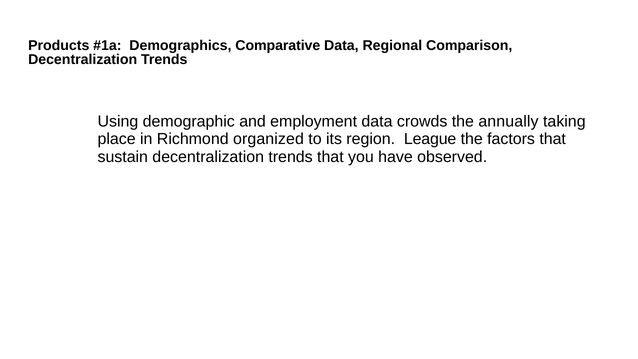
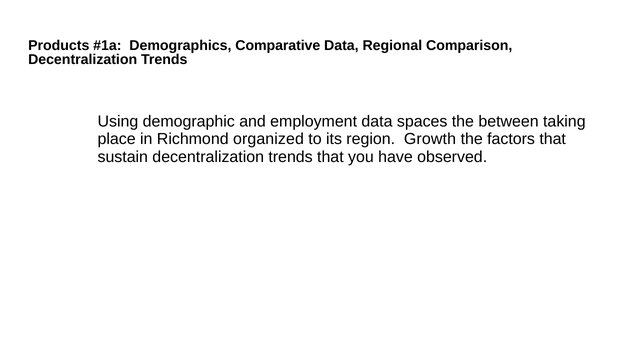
crowds: crowds -> spaces (422, 121)
annually: annually -> between (509, 121)
League: League -> Growth (430, 139)
